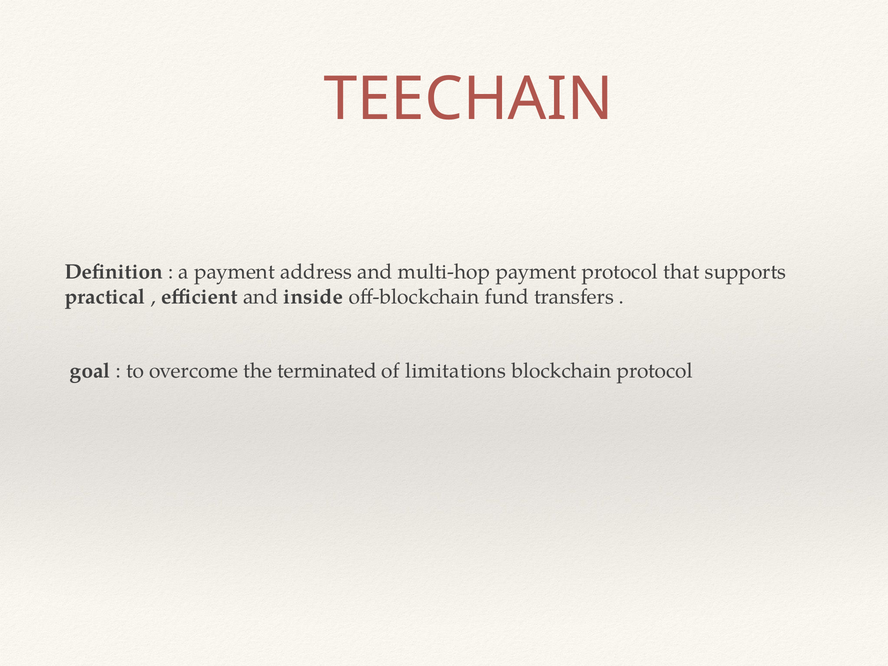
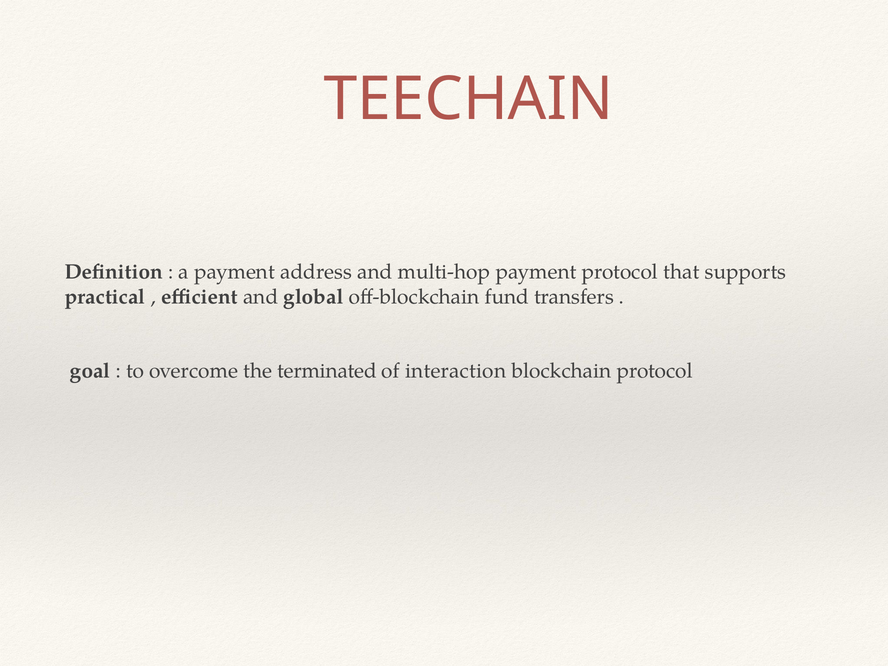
inside: inside -> global (313, 297)
limitations: limitations -> interaction (456, 371)
